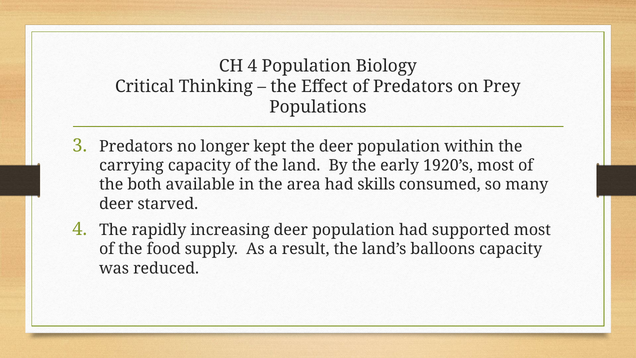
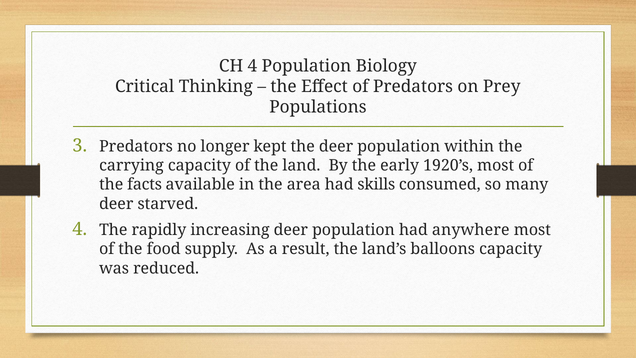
both: both -> facts (145, 185)
supported: supported -> anywhere (471, 230)
